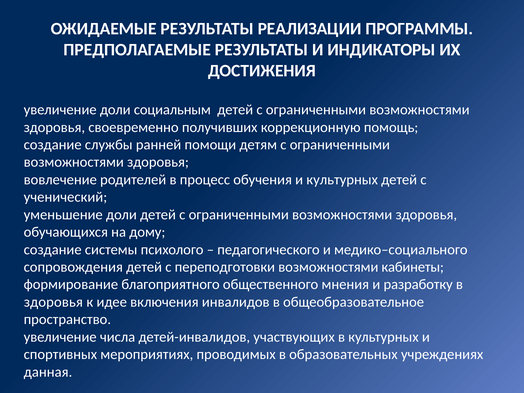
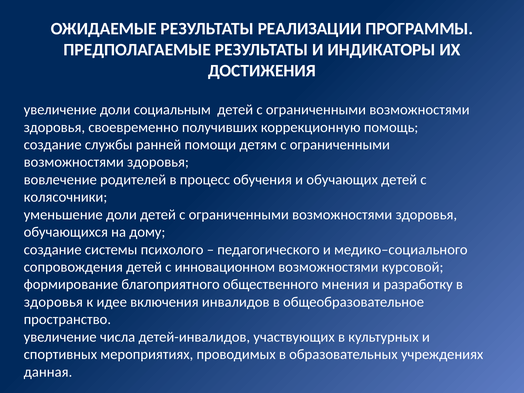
и культурных: культурных -> обучающих (342, 180)
ученический: ученический -> колясочники (65, 197)
переподготовки: переподготовки -> инновационном (225, 267)
кабинеты: кабинеты -> курсовой (413, 267)
